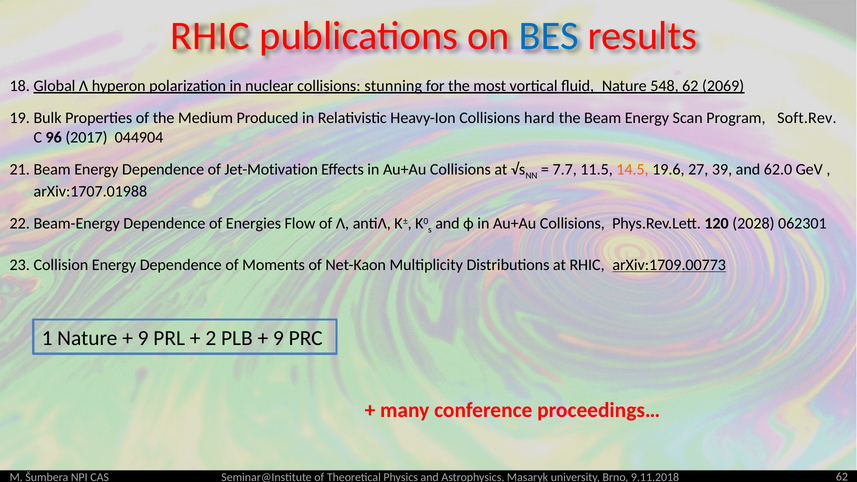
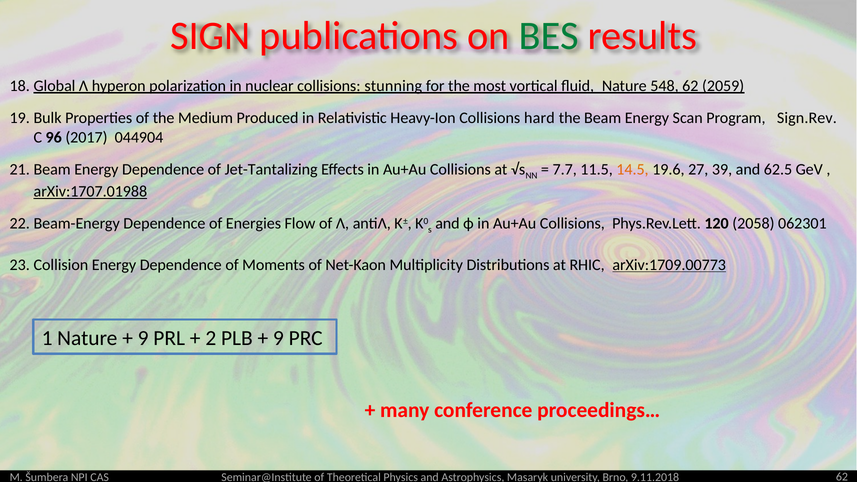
RHIC: RHIC -> SIGN (210, 36)
BES colour: blue -> green (549, 36)
2069: 2069 -> 2059 (723, 86)
Soft.Rev: Soft.Rev -> Sign.Rev (807, 118)
Jet-Motivation: Jet-Motivation -> Jet-Tantalizing (271, 170)
62.0: 62.0 -> 62.5 (778, 170)
arXiv:1707.01988 underline: none -> present (90, 192)
2028: 2028 -> 2058 (753, 224)
